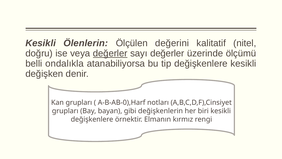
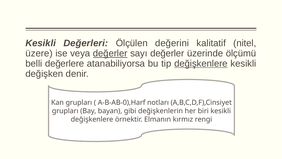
Ölenlerin: Ölenlerin -> Değerleri (86, 43)
doğru: doğru -> üzere (39, 53)
ondalıkla: ondalıkla -> değerlere (65, 63)
değişkenlere underline: none -> present (201, 63)
